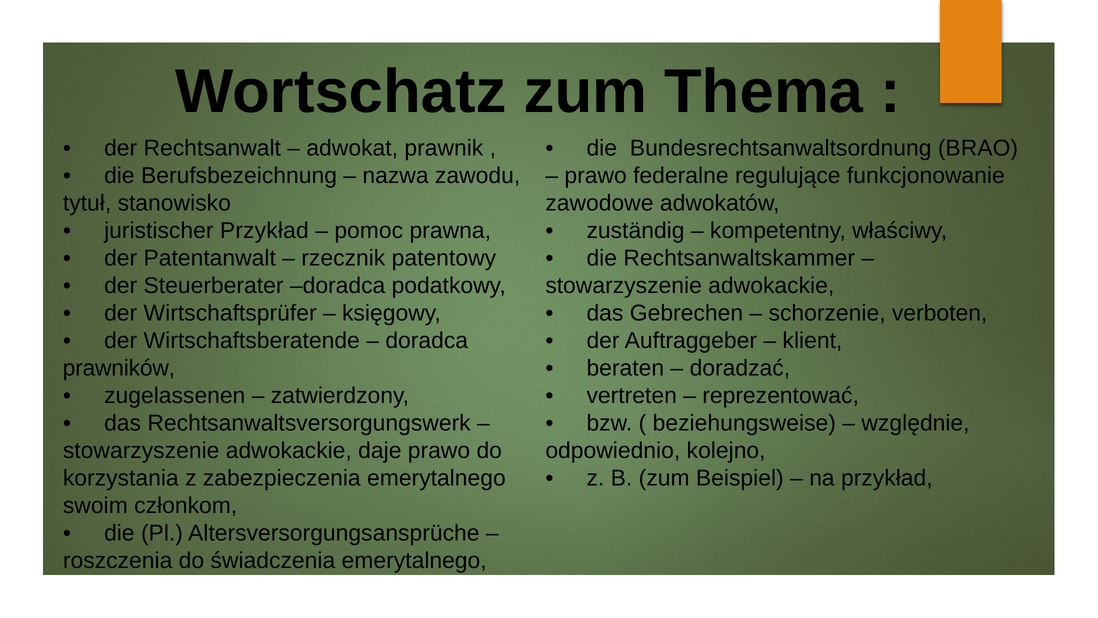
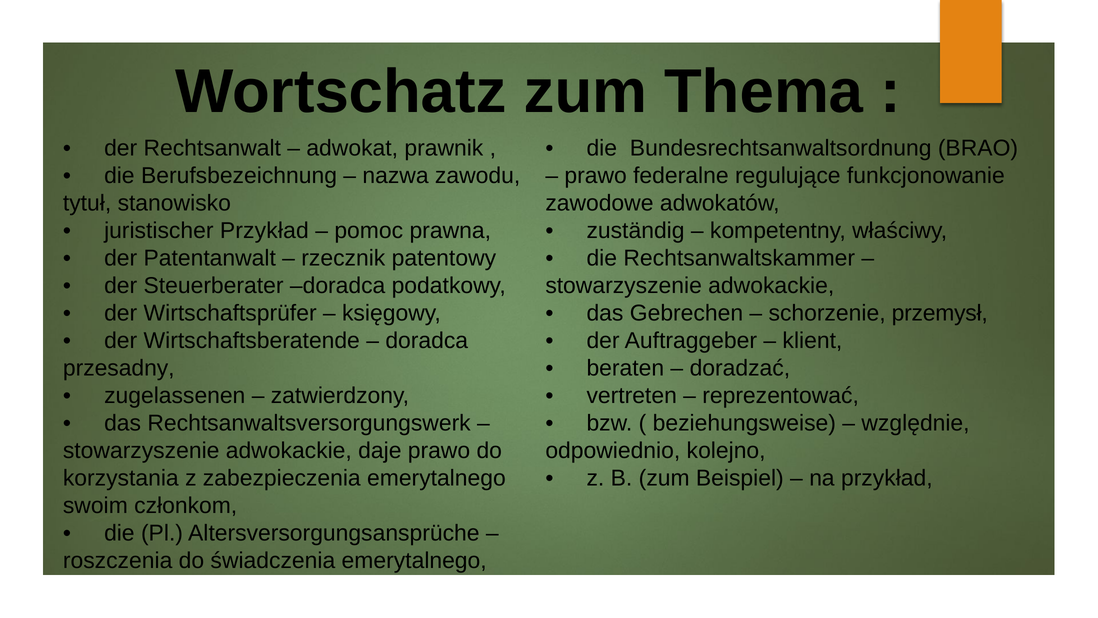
verboten: verboten -> przemysł (940, 313)
prawników: prawników -> przesadny (119, 368)
